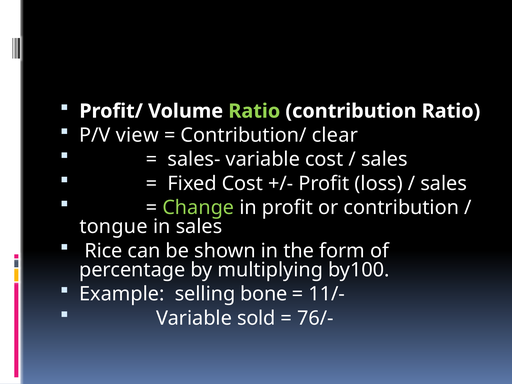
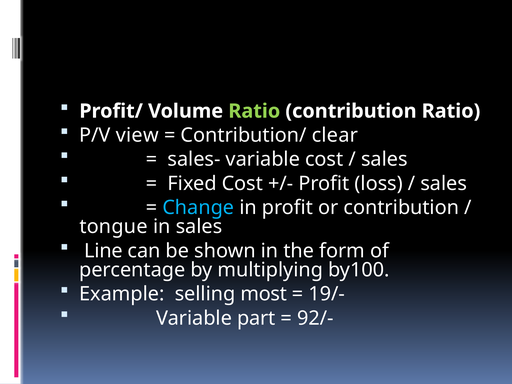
Change colour: light green -> light blue (198, 208)
Rice: Rice -> Line (103, 251)
bone: bone -> most (264, 294)
11/-: 11/- -> 19/- (327, 294)
sold: sold -> part (256, 318)
76/-: 76/- -> 92/- (315, 318)
